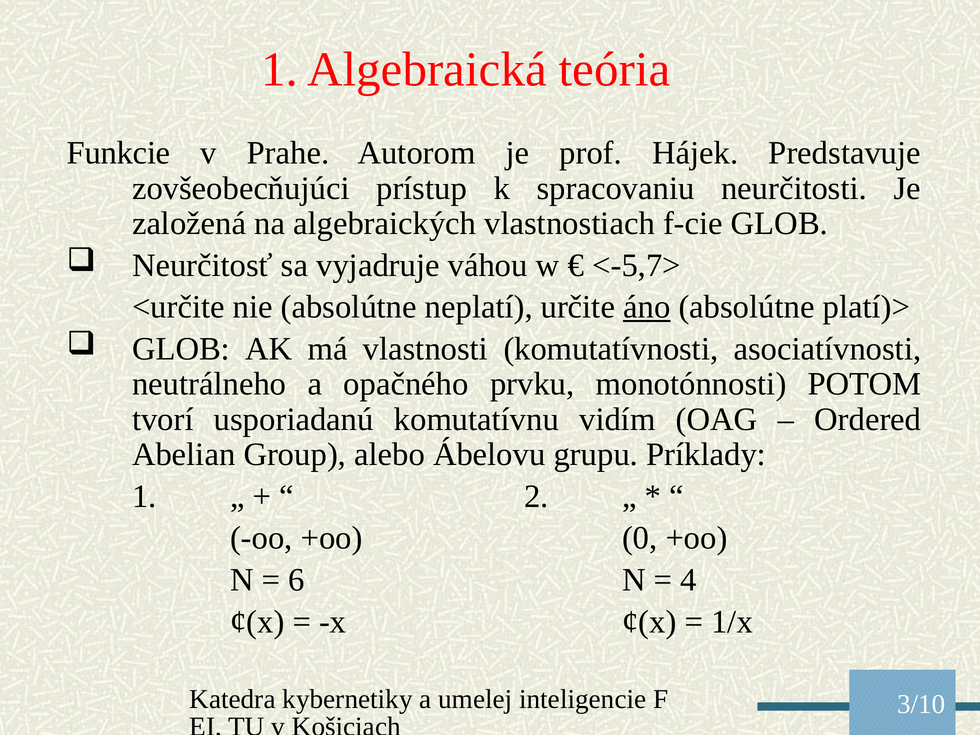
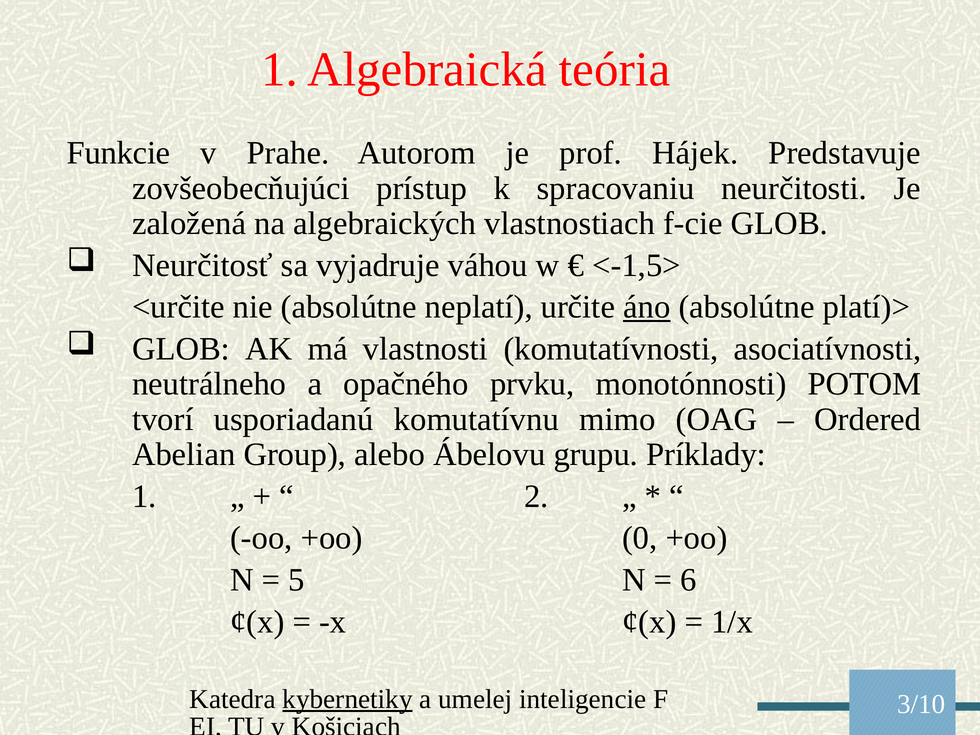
<-5,7>: <-5,7> -> <-1,5> (637, 265)
vidím: vidím -> mimo (617, 419)
6: 6 -> 5 (297, 580)
4: 4 -> 6 (689, 580)
kybernetiky underline: none -> present (348, 699)
